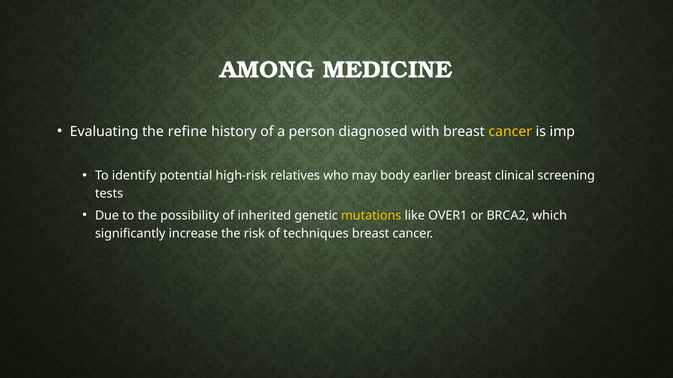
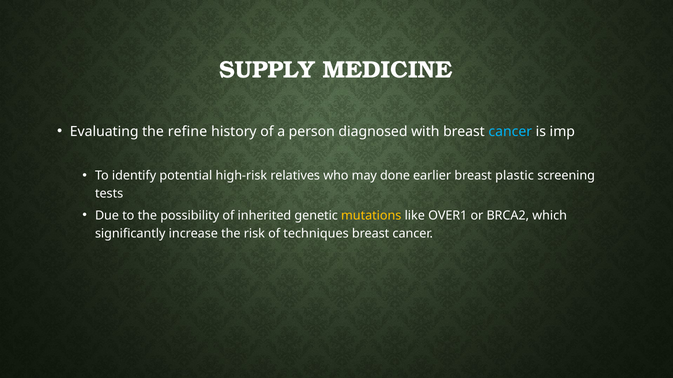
AMONG: AMONG -> SUPPLY (267, 70)
cancer colour: yellow -> light blue (510, 132)
body: body -> done (395, 176)
clinical: clinical -> plastic (514, 176)
